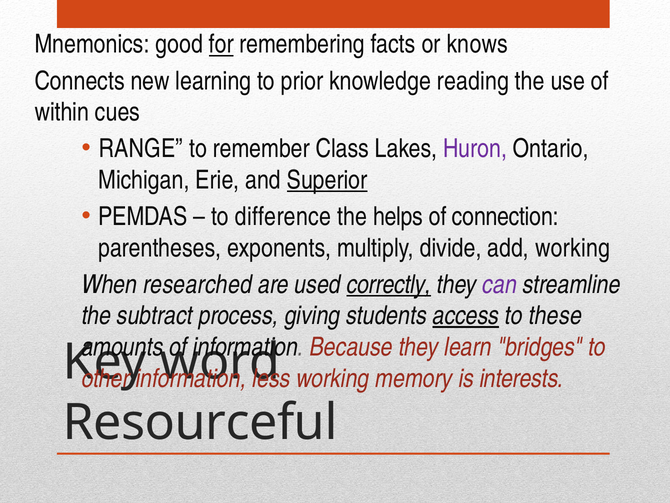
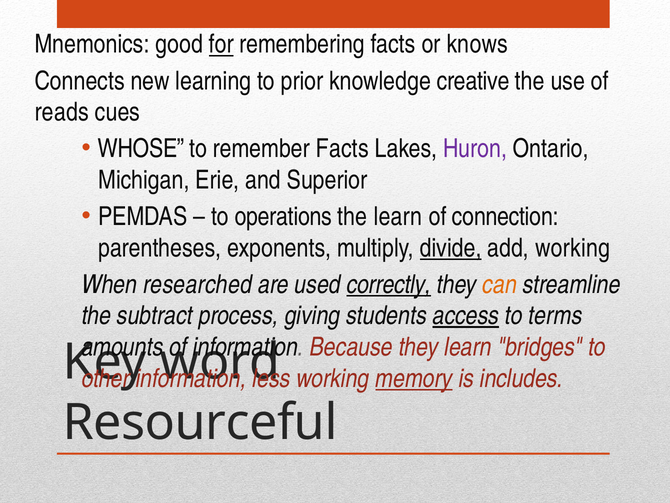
reading: reading -> creative (473, 81)
within: within -> reads (62, 112)
RANGE: RANGE -> WHOSE (141, 149)
remember Class: Class -> Facts (342, 149)
Superior underline: present -> none (327, 180)
difference: difference -> operations (283, 216)
the helps: helps -> learn (398, 216)
divide underline: none -> present (451, 248)
can colour: purple -> orange (500, 284)
these: these -> terms (555, 315)
memory underline: none -> present (414, 378)
interests: interests -> includes (522, 378)
